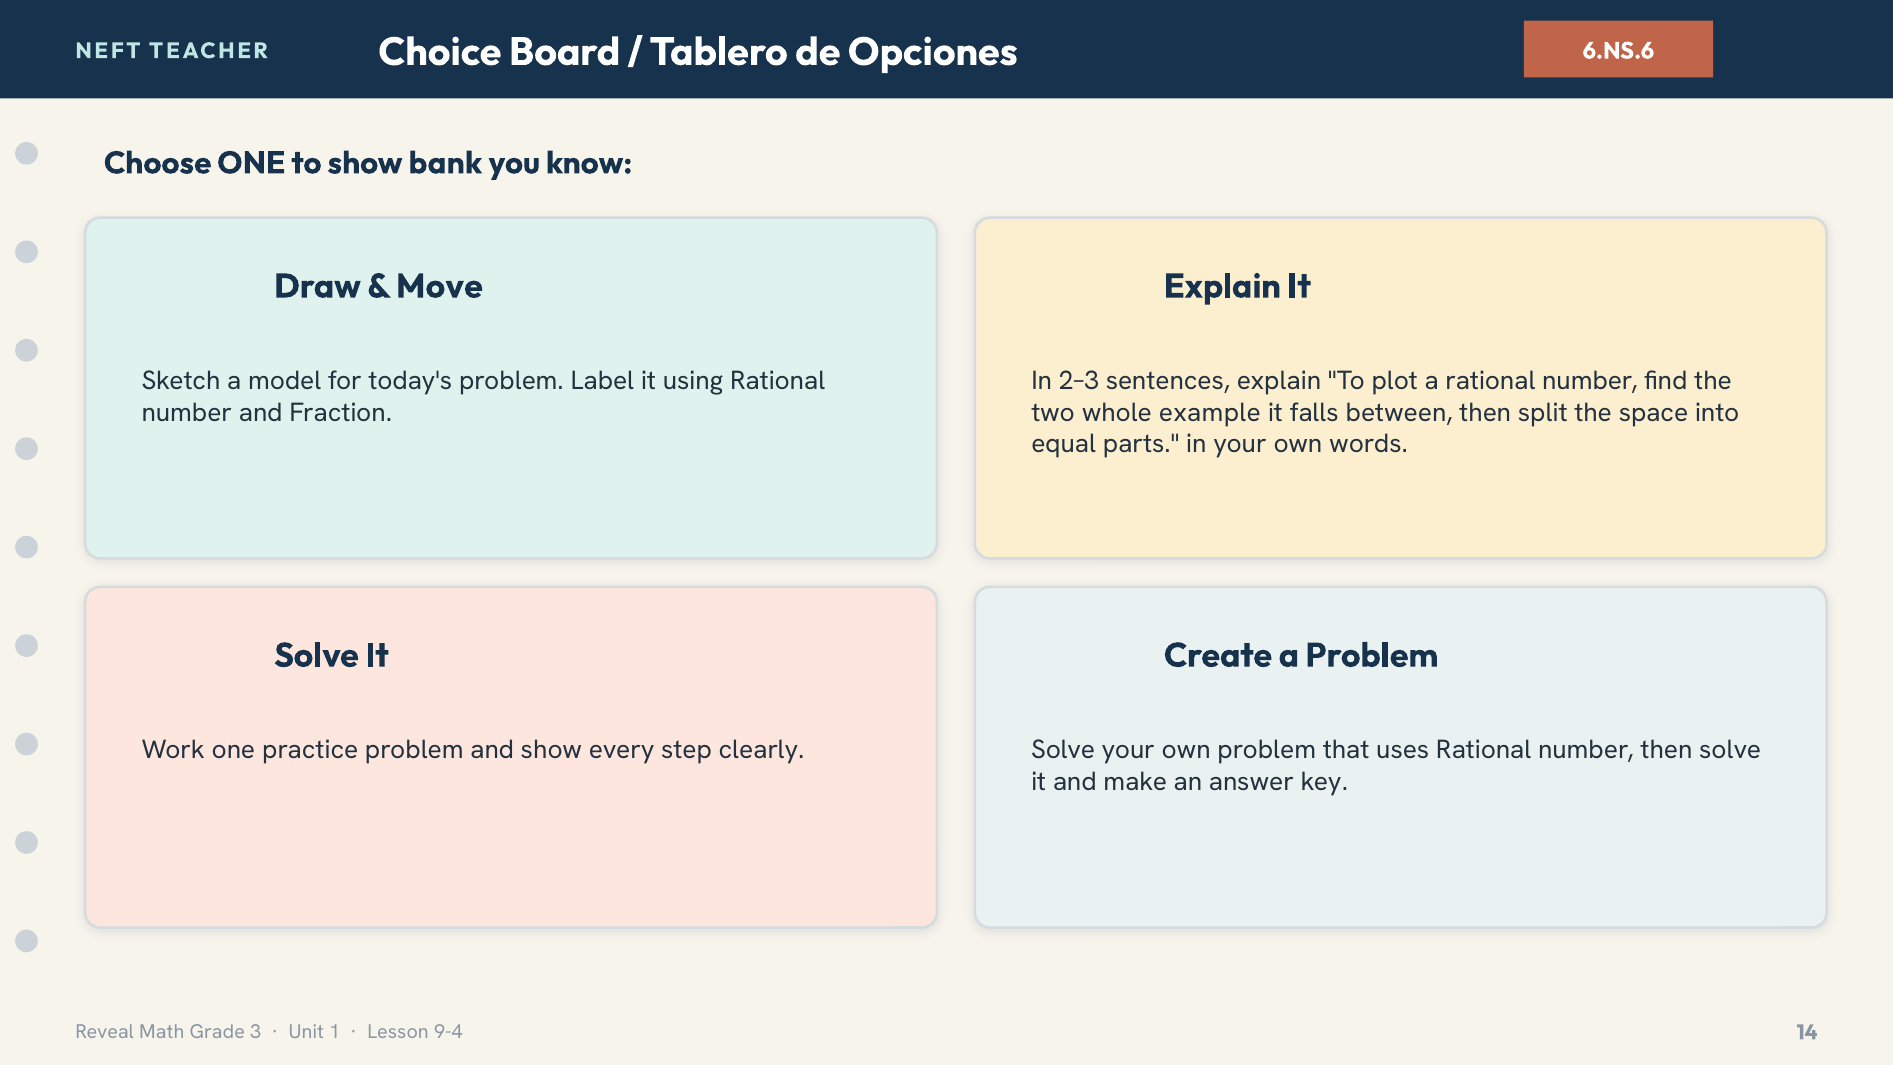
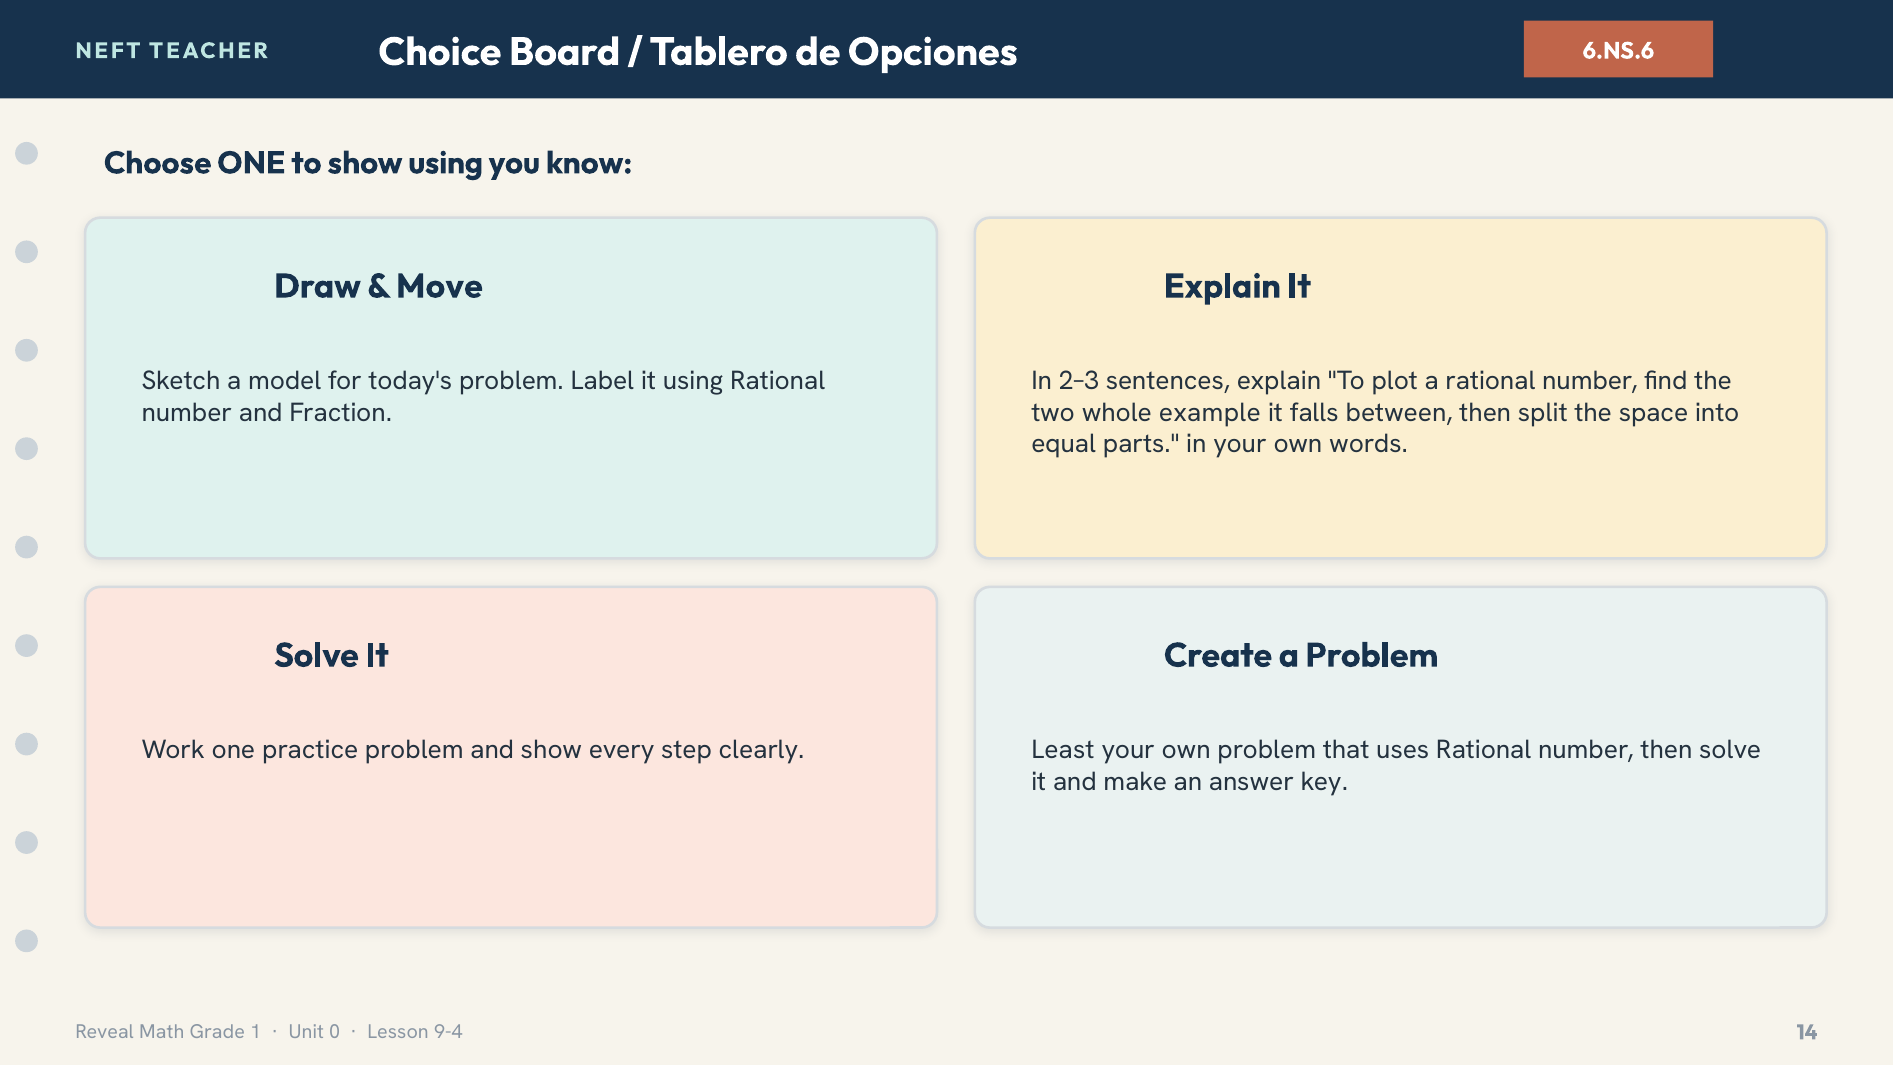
show bank: bank -> using (446, 163)
Solve: Solve -> Least (1063, 750)
3: 3 -> 1 (256, 1032)
1: 1 -> 0 (335, 1032)
